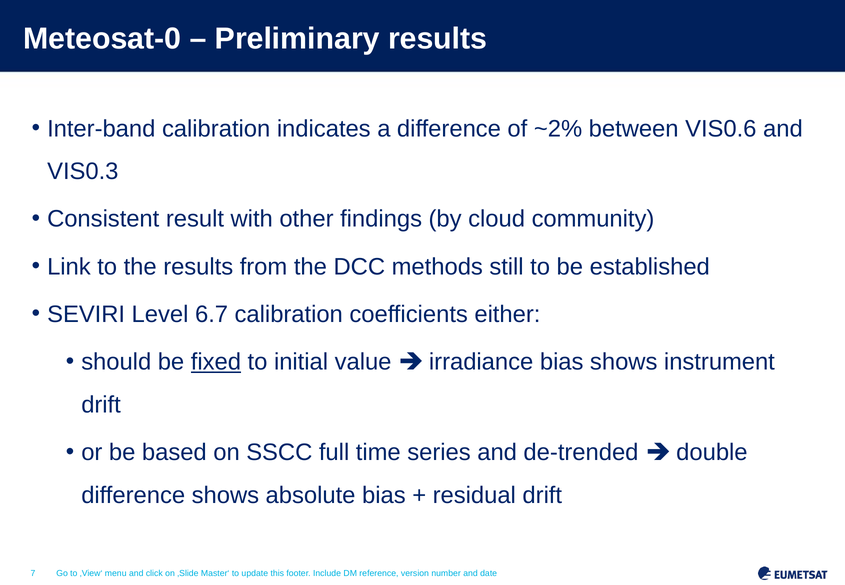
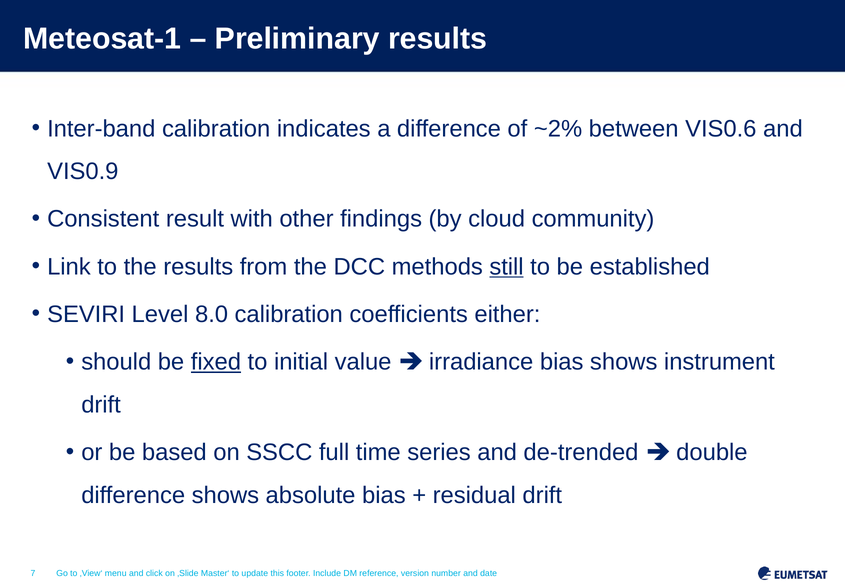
Meteosat-0: Meteosat-0 -> Meteosat-1 (102, 39)
VIS0.3: VIS0.3 -> VIS0.9 (83, 172)
still underline: none -> present (507, 267)
6.7: 6.7 -> 8.0 (212, 314)
